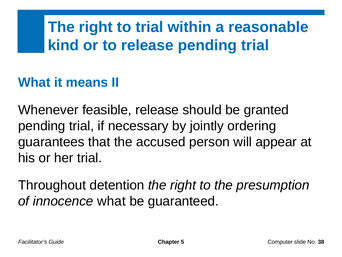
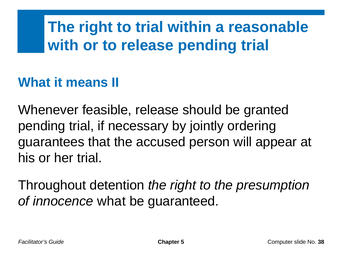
kind: kind -> with (63, 45)
